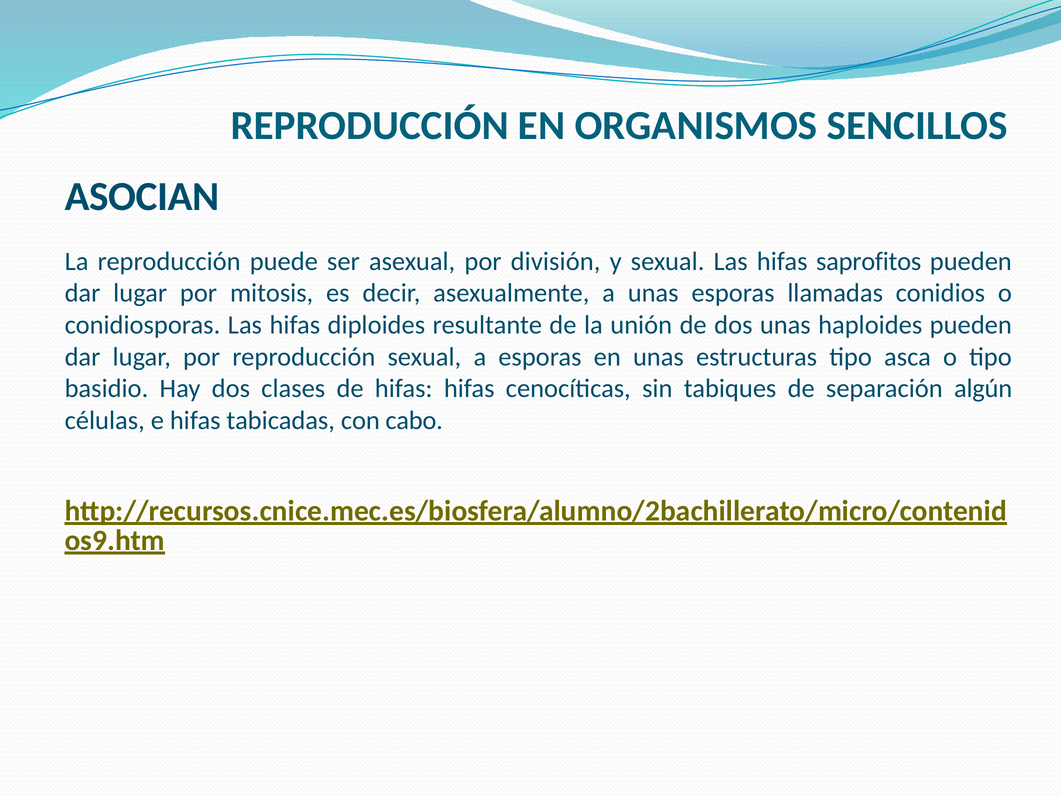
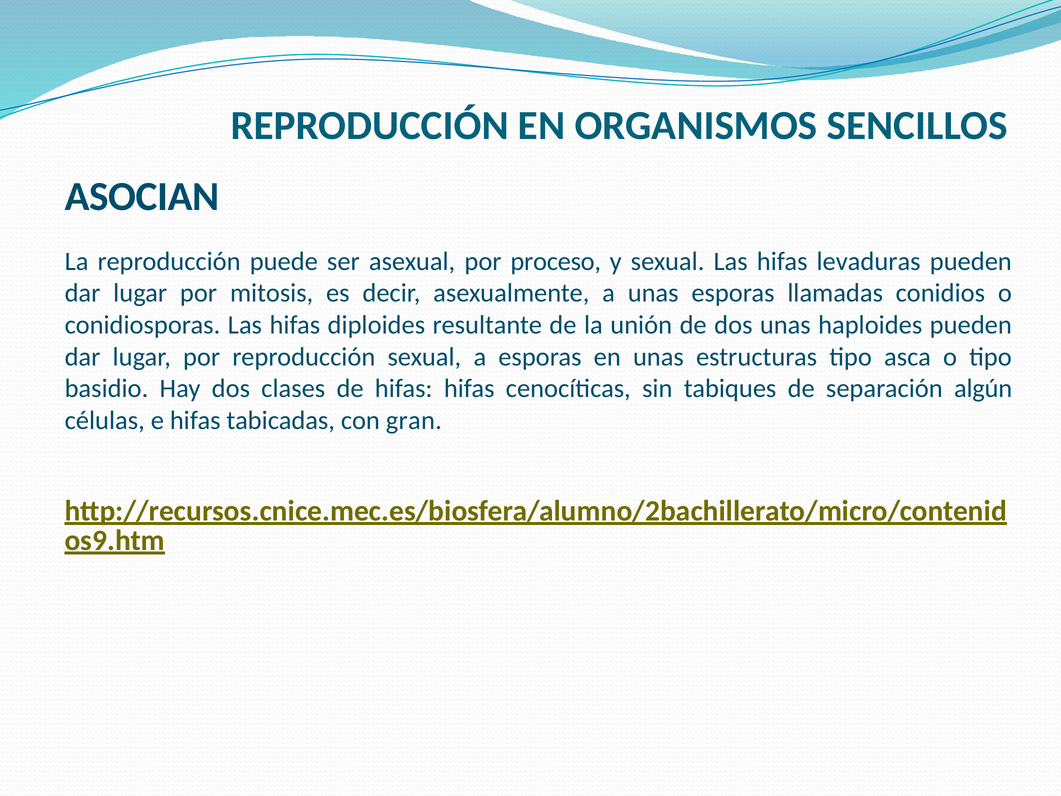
división: división -> proceso (556, 261)
saprofitos: saprofitos -> levaduras (869, 261)
cabo: cabo -> gran (414, 420)
